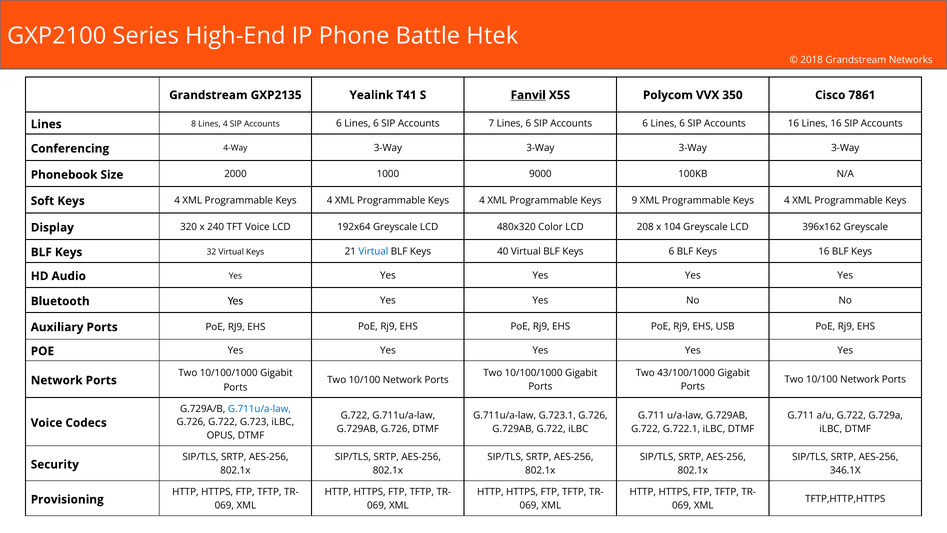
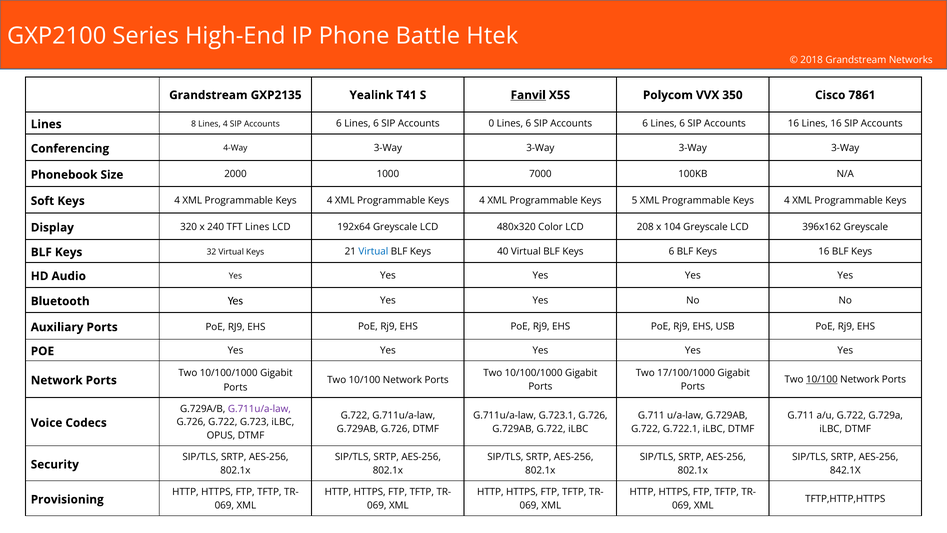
7: 7 -> 0 (491, 124)
9000: 9000 -> 7000 (540, 174)
9: 9 -> 5 (634, 200)
TFT Voice: Voice -> Lines (257, 227)
43/100/1000: 43/100/1000 -> 17/100/1000 (686, 373)
10/100 underline: none -> present (822, 379)
G.711u/a-law colour: blue -> purple (259, 409)
346.1X: 346.1X -> 842.1X (845, 470)
